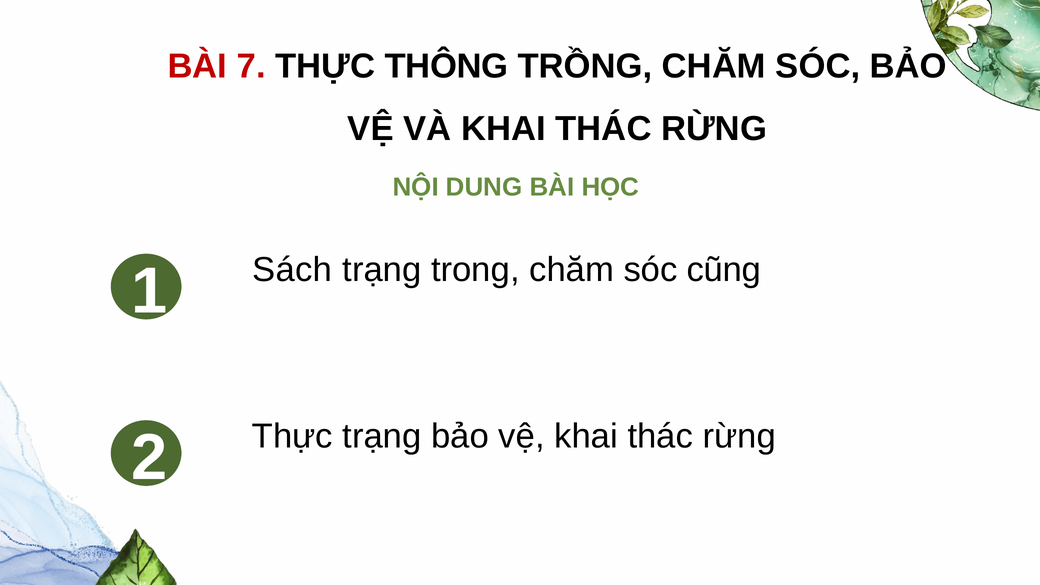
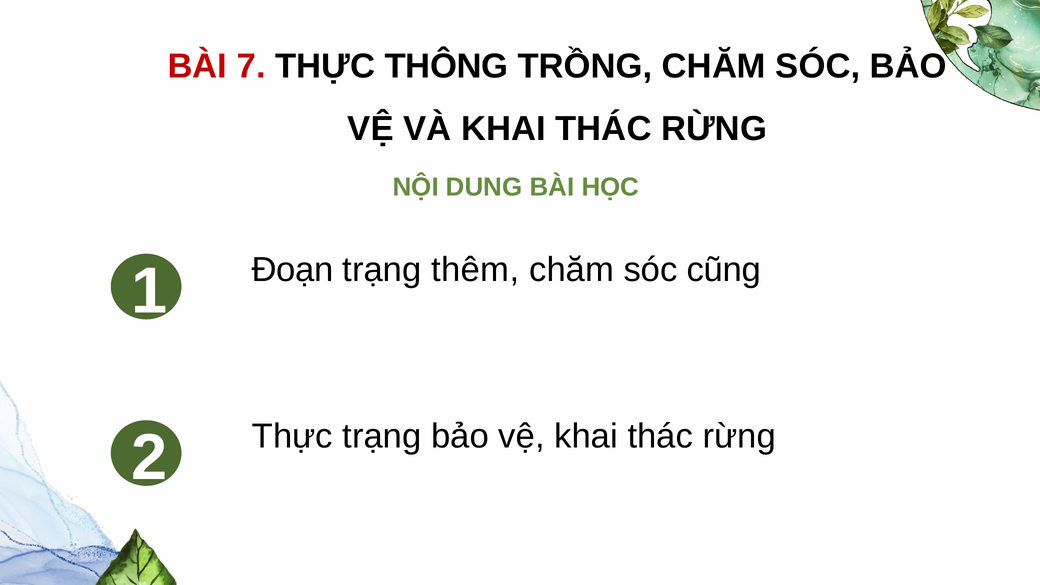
Sách: Sách -> Đoạn (293, 270)
trong: trong -> thêm (475, 270)
